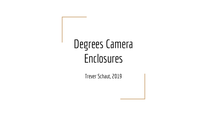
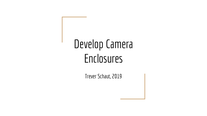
Degrees: Degrees -> Develop (89, 45)
